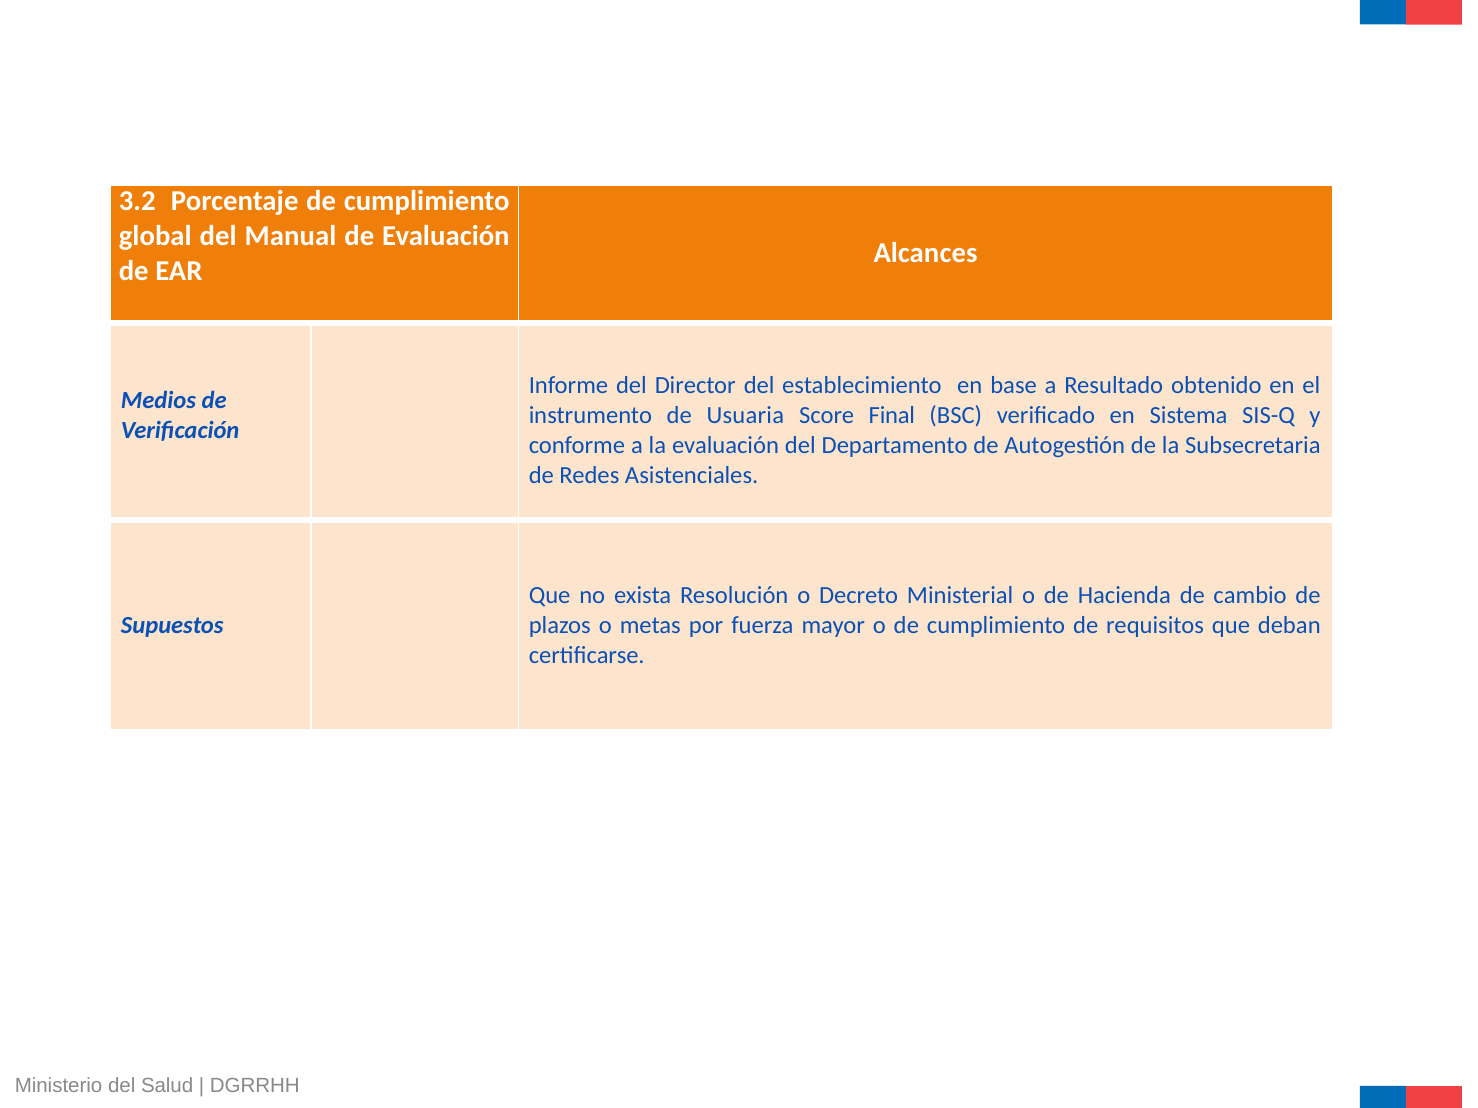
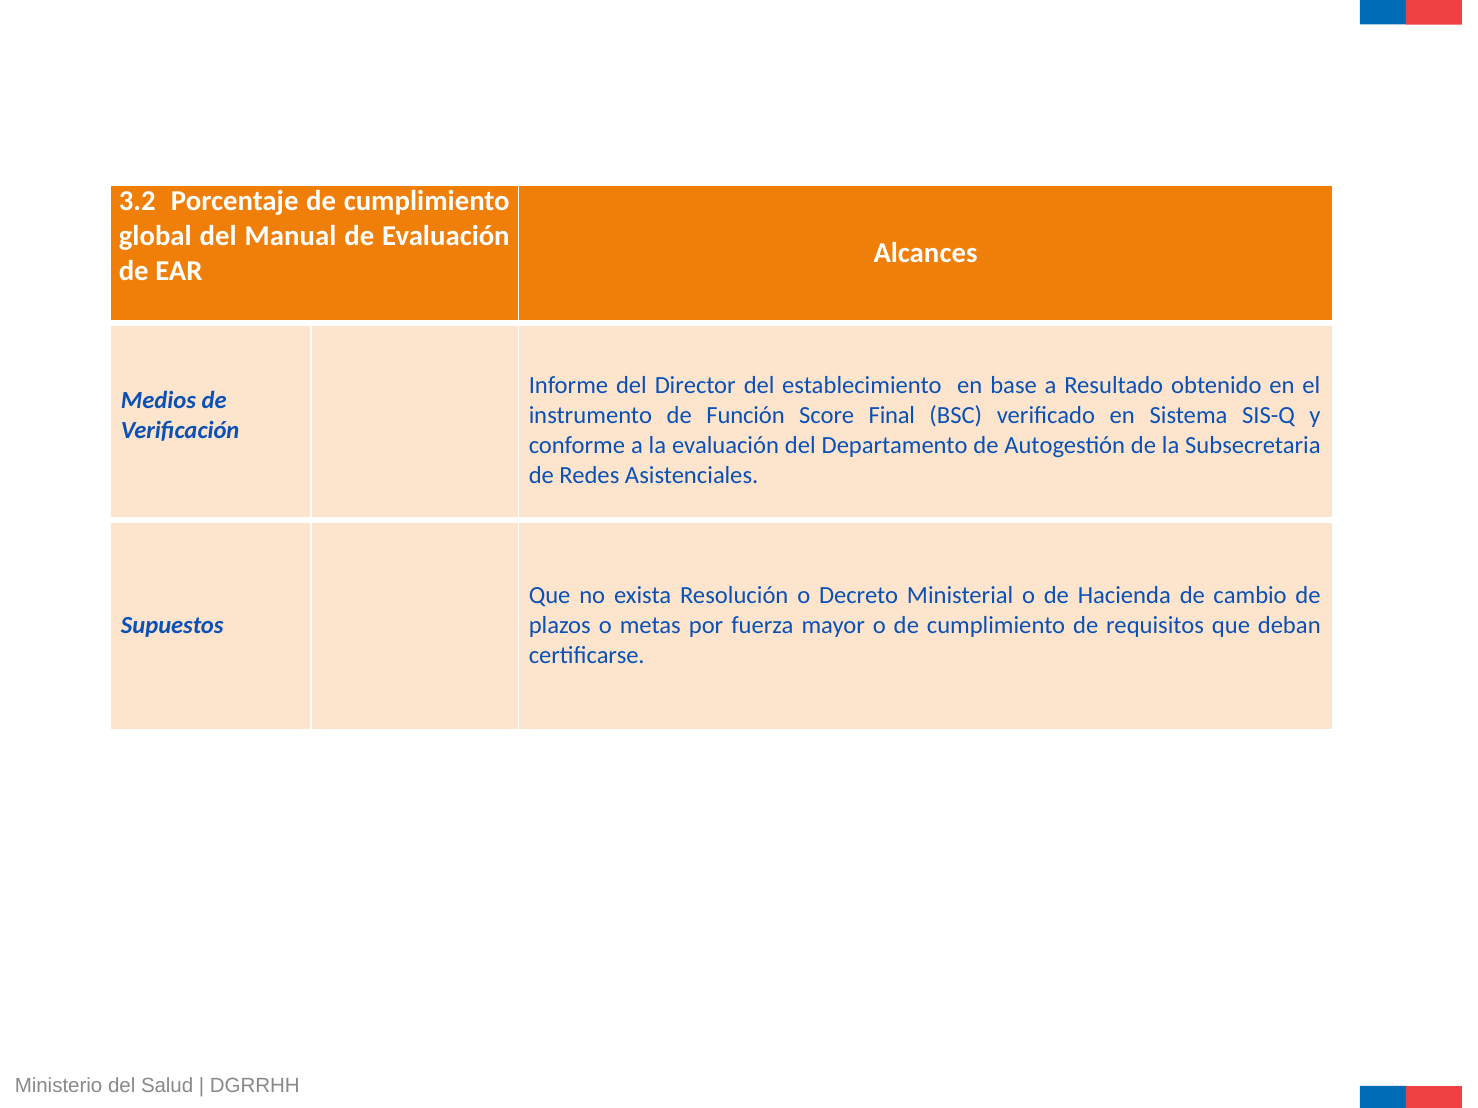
Usuaria: Usuaria -> Función (746, 415)
